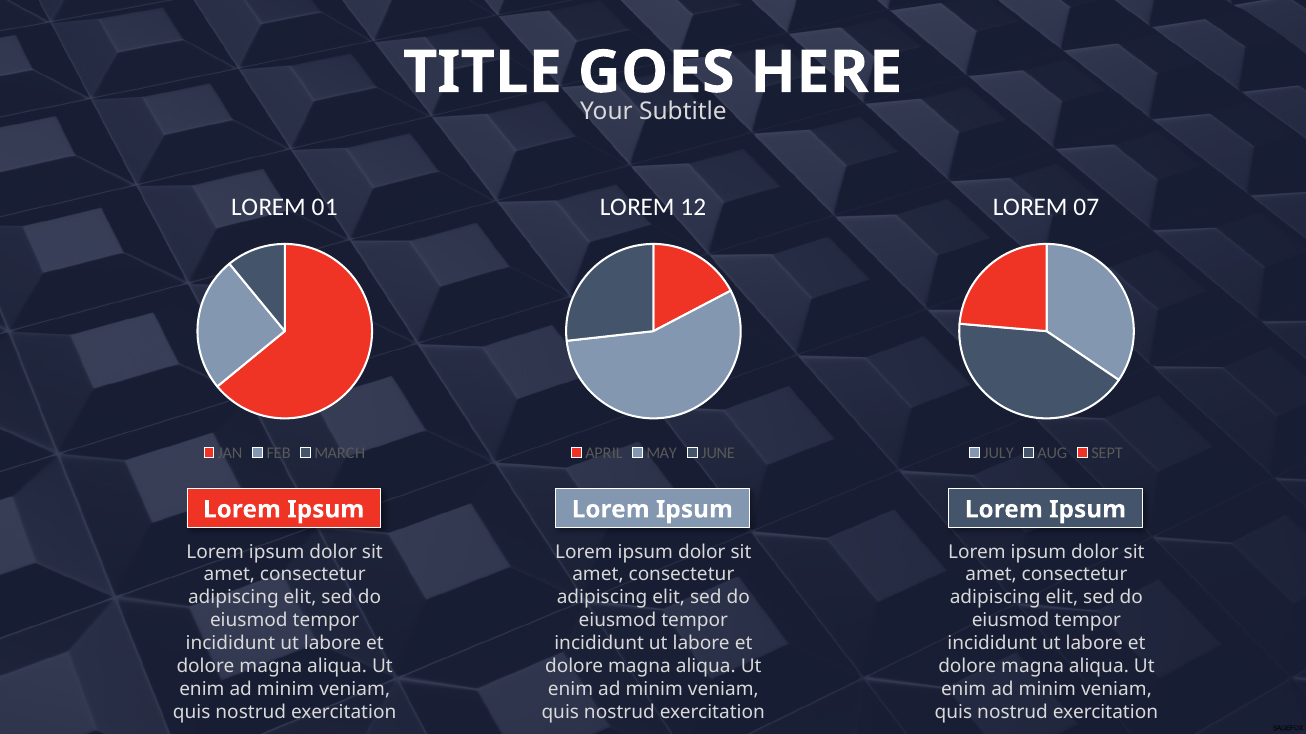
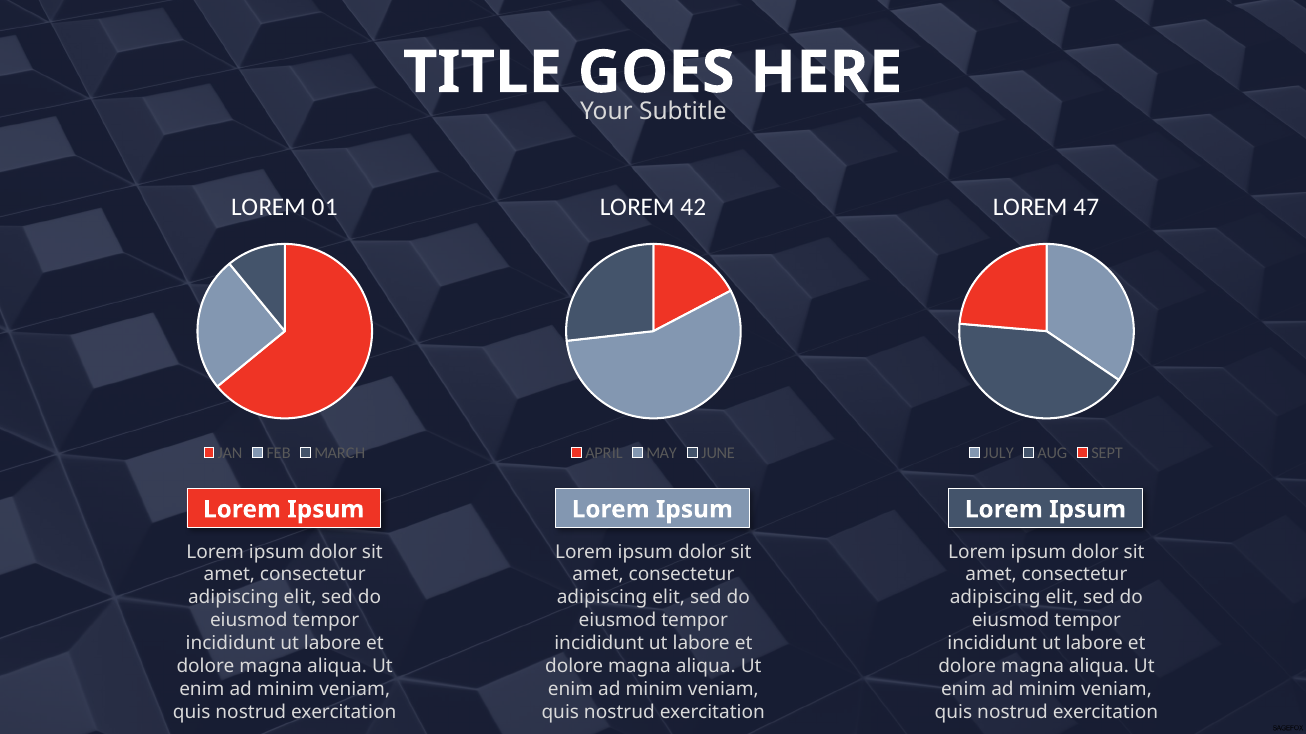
12: 12 -> 42 (693, 208)
07: 07 -> 47 (1086, 208)
